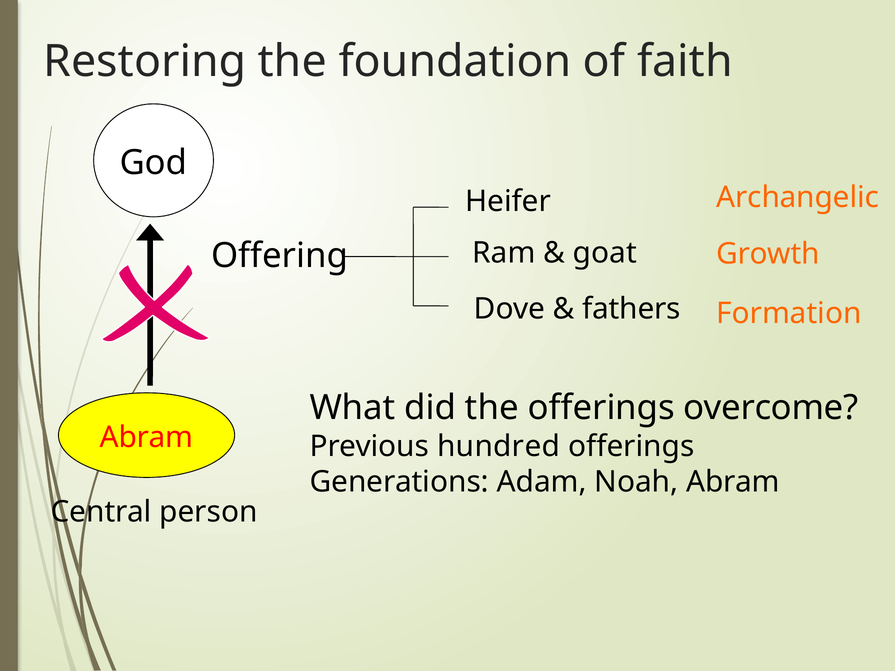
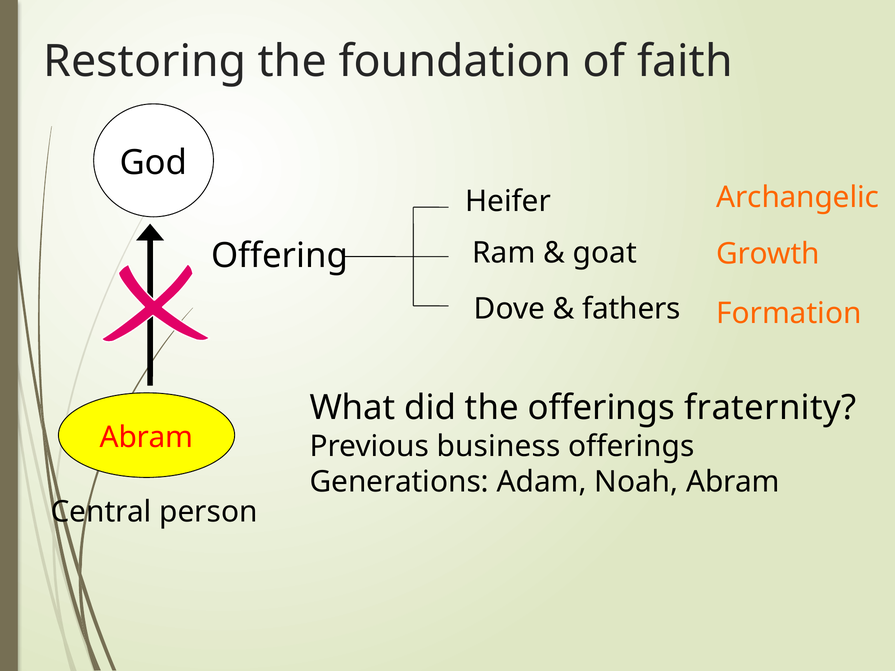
overcome: overcome -> fraternity (770, 408)
hundred: hundred -> business (499, 447)
